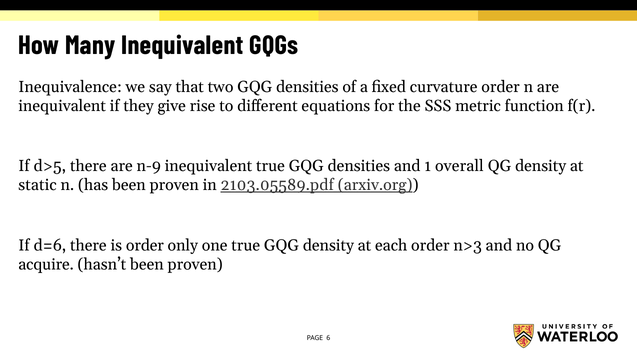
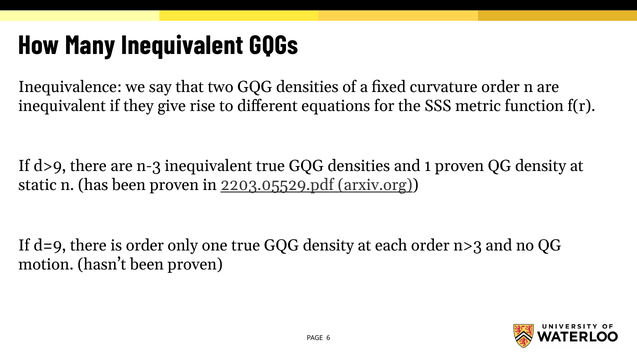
d>5: d>5 -> d>9 (50, 165)
n-9: n-9 -> n-3 (149, 165)
1 overall: overall -> proven (459, 165)
2103.05589.pdf: 2103.05589.pdf -> 2203.05529.pdf (277, 185)
d=6: d=6 -> d=9 (50, 245)
acquire: acquire -> motion (46, 264)
